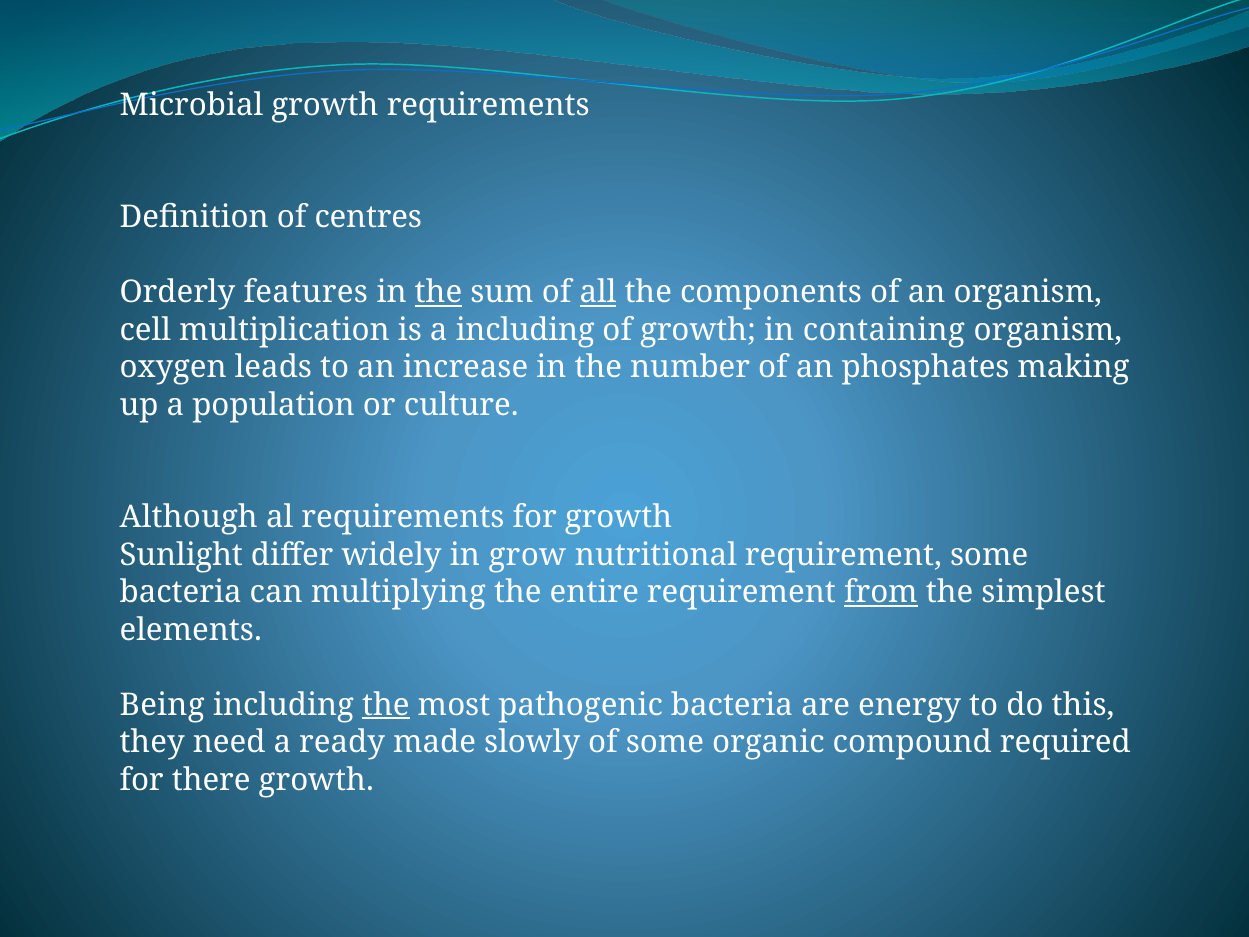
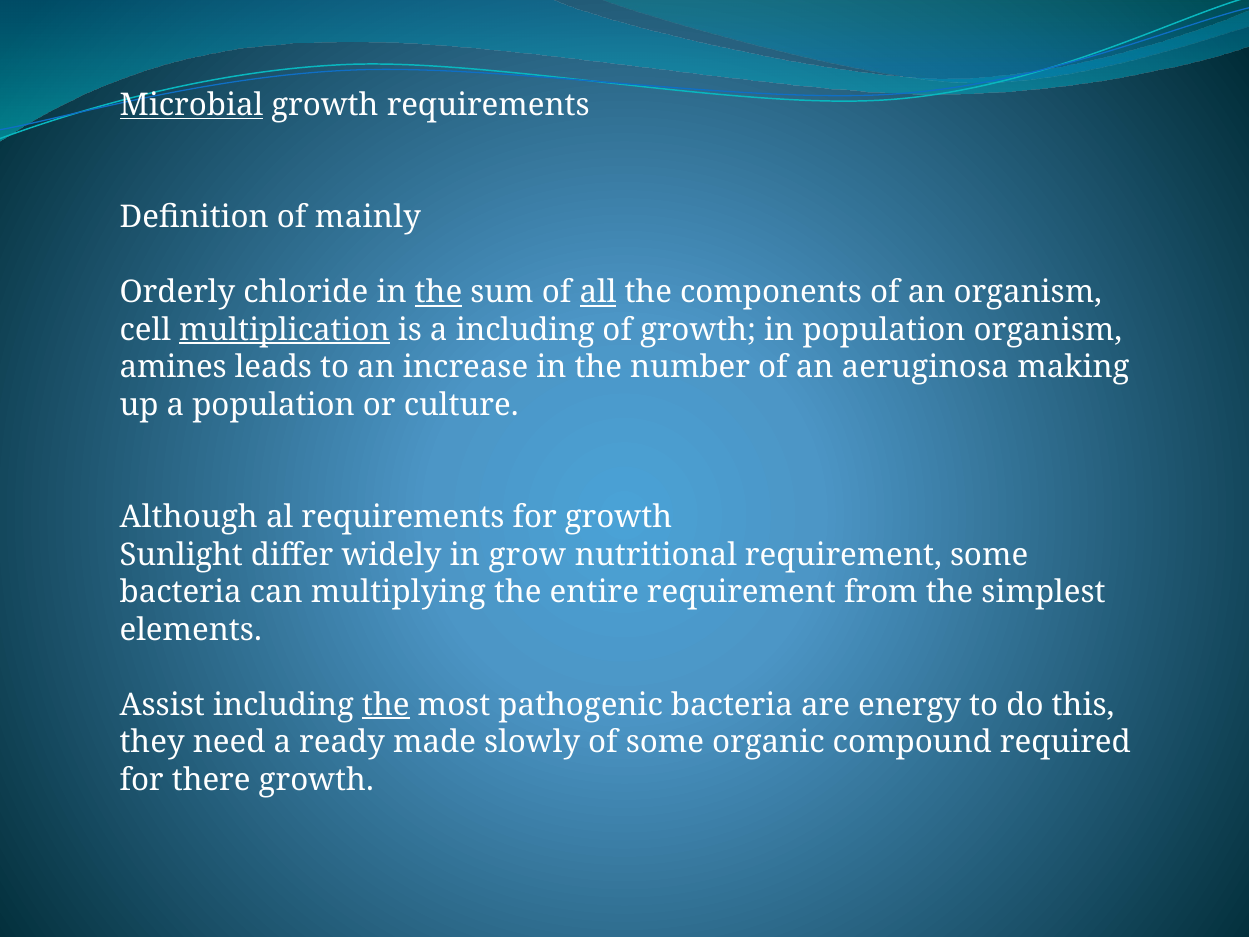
Microbial underline: none -> present (191, 105)
centres: centres -> mainly (368, 217)
features: features -> chloride (306, 292)
multiplication underline: none -> present (284, 330)
in containing: containing -> population (884, 330)
oxygen: oxygen -> amines (173, 367)
phosphates: phosphates -> aeruginosa (925, 367)
from underline: present -> none (881, 592)
Being: Being -> Assist (162, 705)
